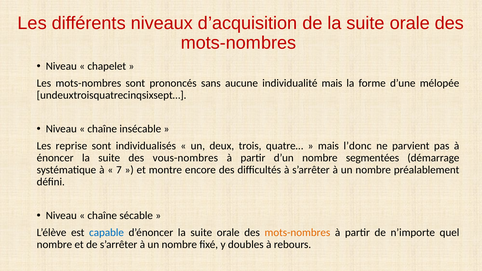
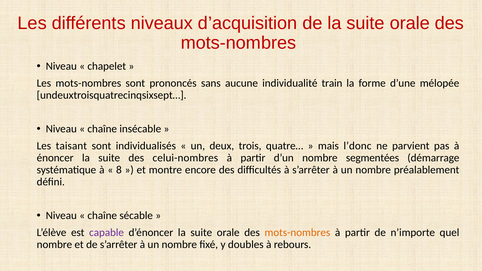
individualité mais: mais -> train (332, 83)
reprise: reprise -> taisant (71, 146)
vous-nombres: vous-nombres -> celui-nombres (185, 158)
7: 7 -> 8 (119, 170)
capable colour: blue -> purple (107, 233)
